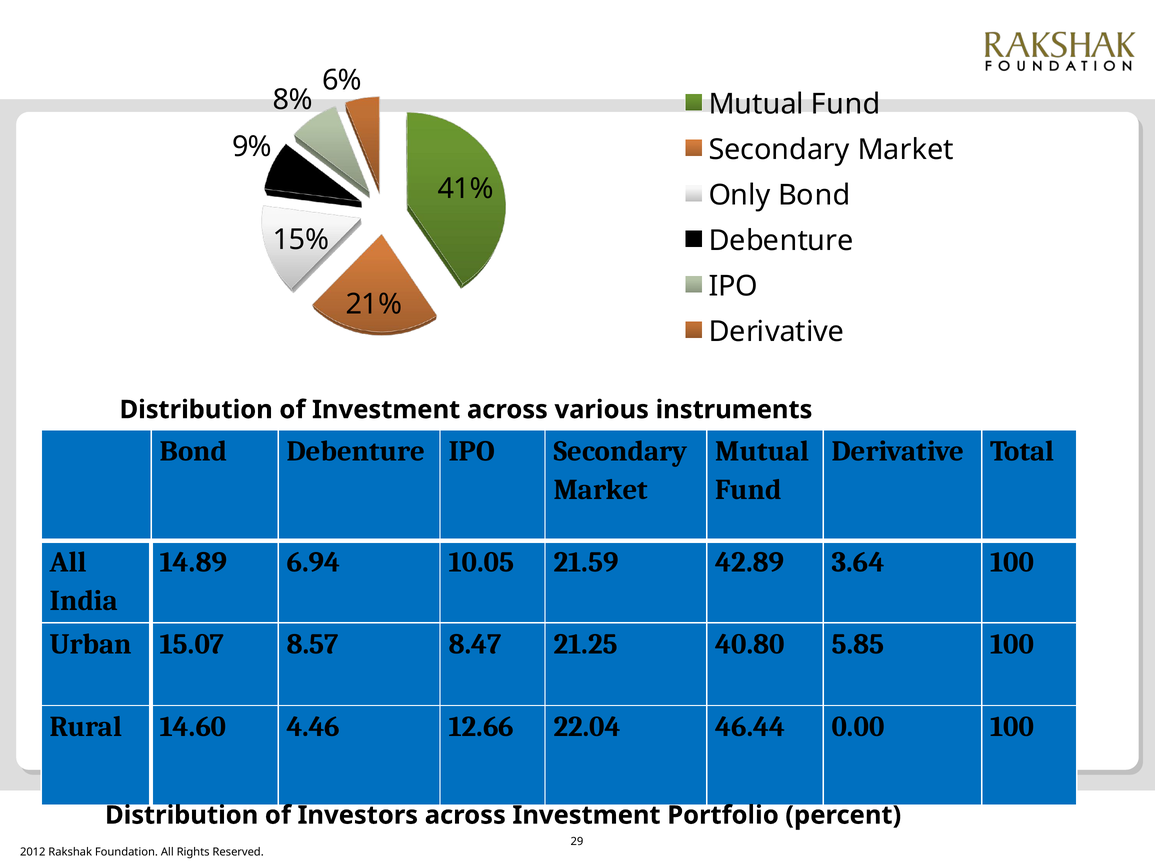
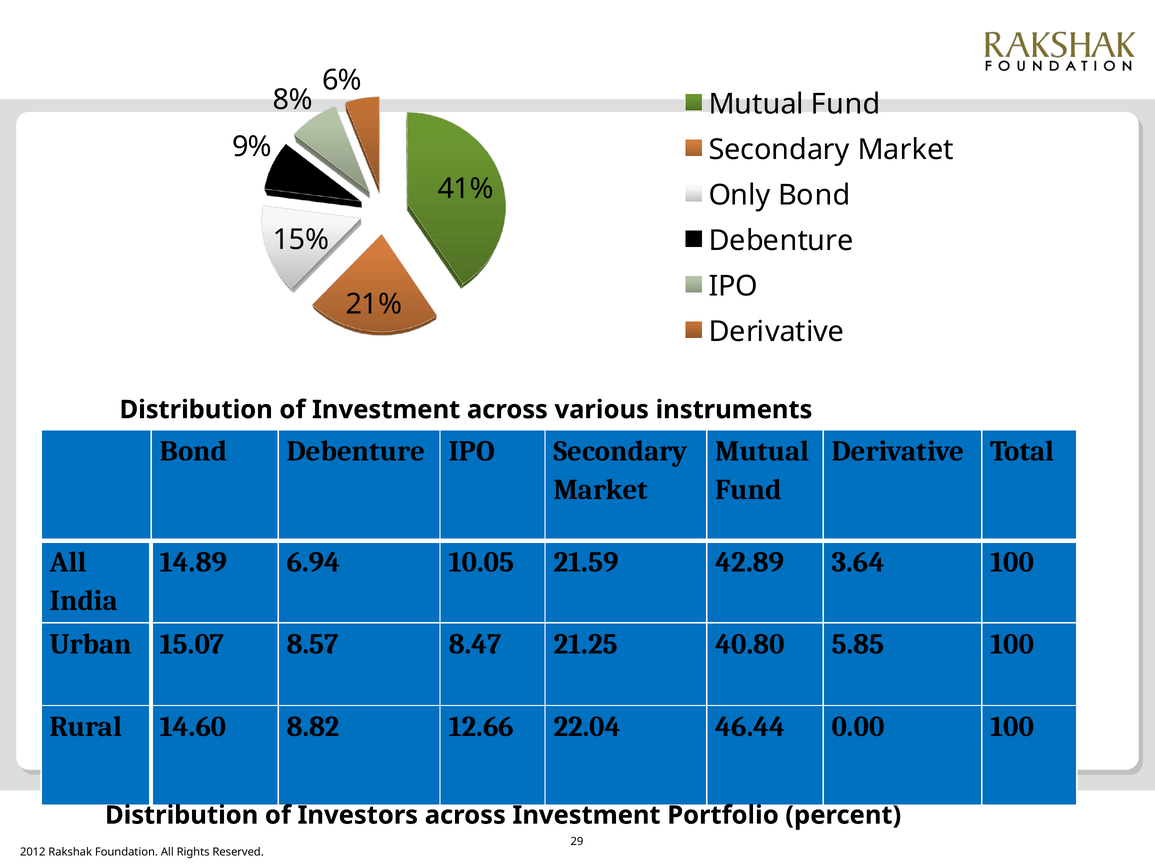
4.46: 4.46 -> 8.82 (313, 727)
